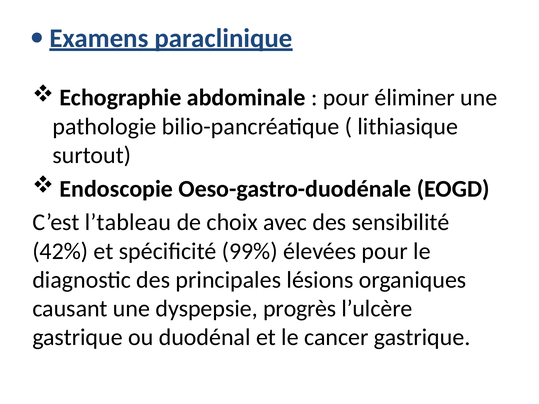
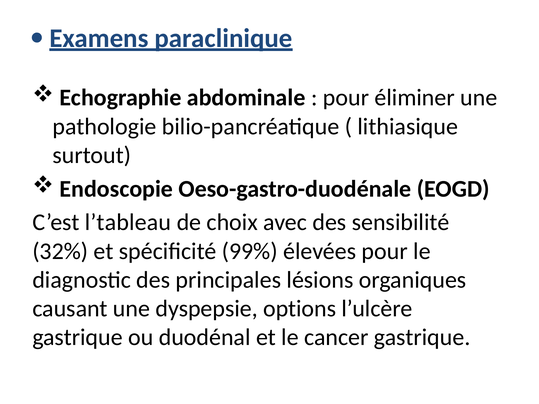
42%: 42% -> 32% (60, 251)
progrès: progrès -> options (300, 309)
